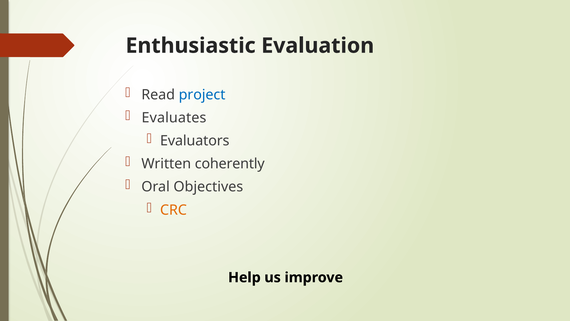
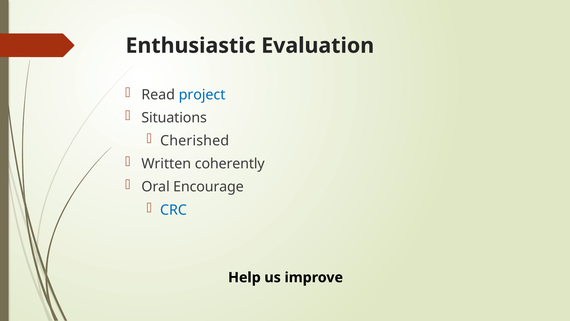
Evaluates: Evaluates -> Situations (174, 118)
Evaluators: Evaluators -> Cherished (195, 141)
Objectives: Objectives -> Encourage (208, 187)
CRC colour: orange -> blue (173, 210)
